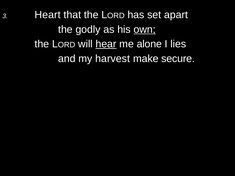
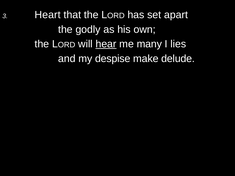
own underline: present -> none (145, 29)
alone: alone -> many (149, 44)
harvest: harvest -> despise (113, 59)
secure: secure -> delude (178, 59)
